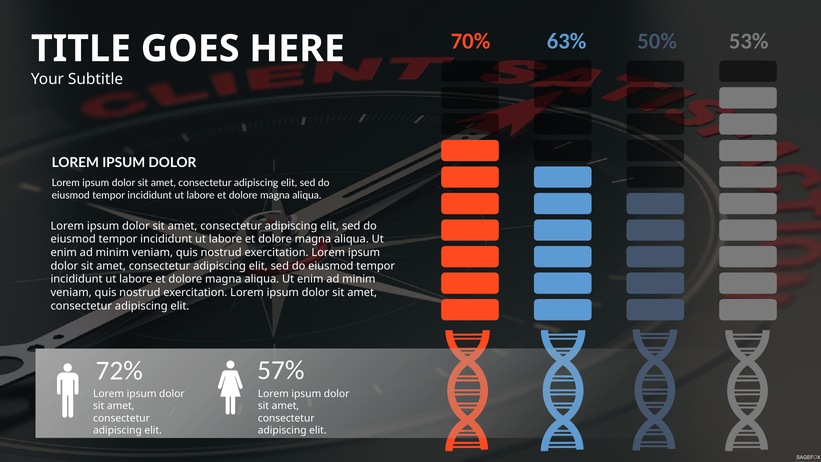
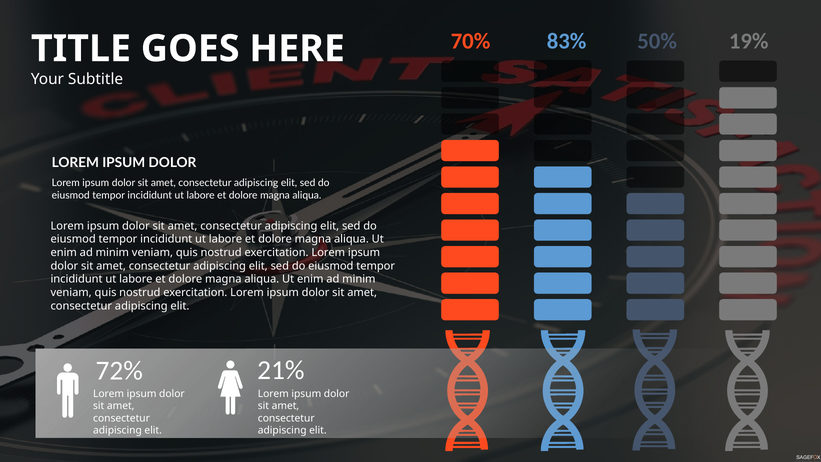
63%: 63% -> 83% (567, 41)
53%: 53% -> 19% (749, 41)
57%: 57% -> 21% (281, 370)
